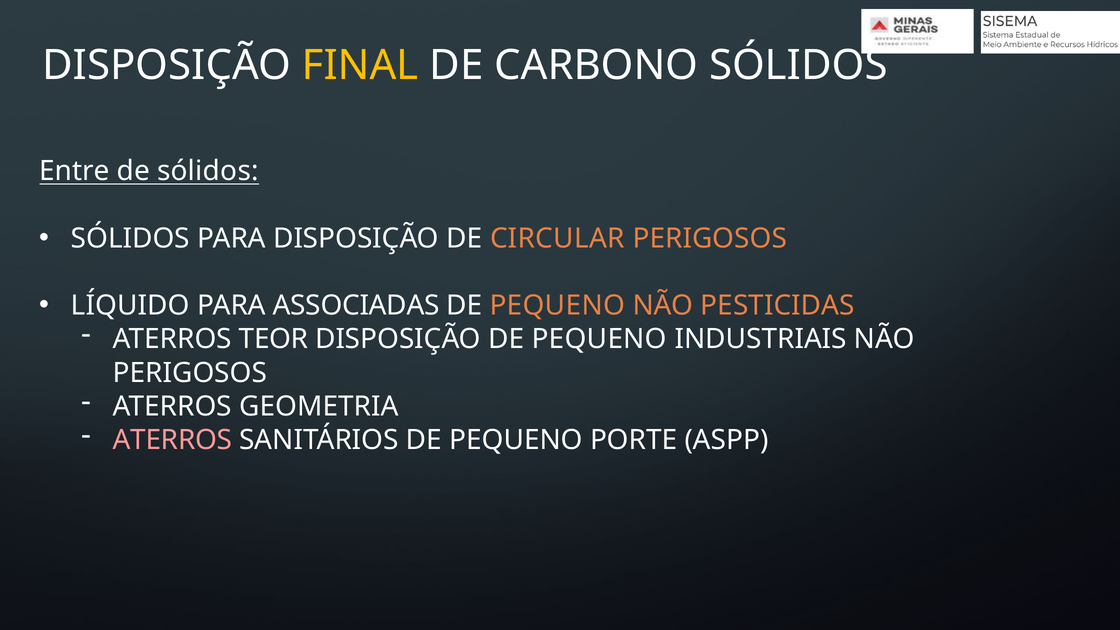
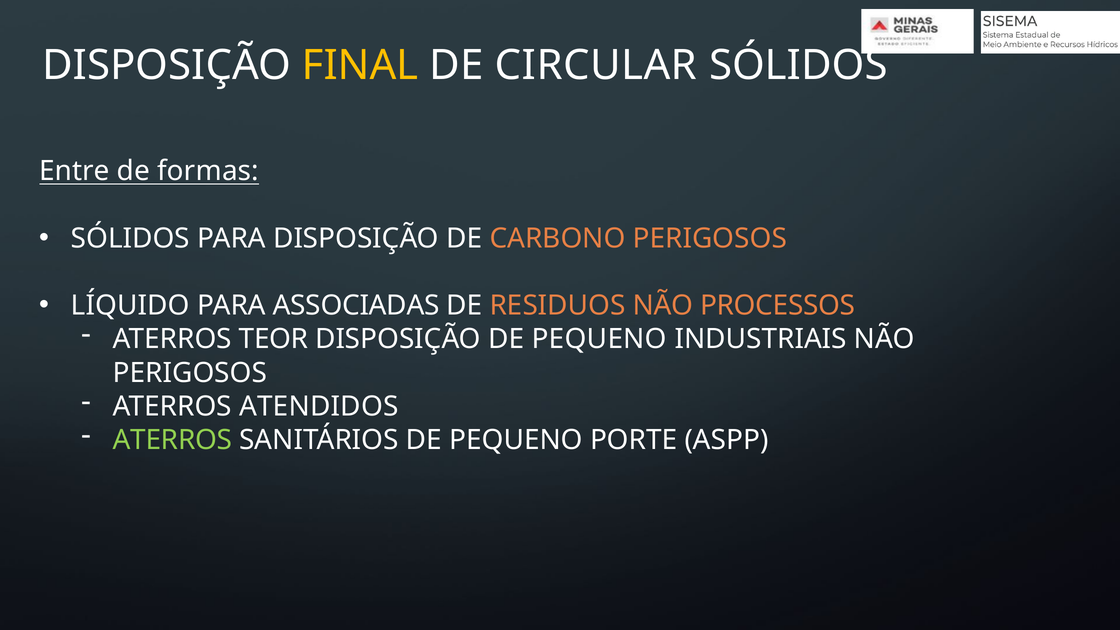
CARBONO: CARBONO -> CIRCULAR (596, 65)
de sólidos: sólidos -> formas (208, 171)
CIRCULAR: CIRCULAR -> CARBONO (558, 238)
PEQUENO: PEQUENO -> RESIDUOS (558, 306)
PESTICIDAS: PESTICIDAS -> PROCESSOS (778, 306)
GEOMETRIA: GEOMETRIA -> ATENDIDOS (319, 406)
ATERROS colour: pink -> light green (172, 440)
